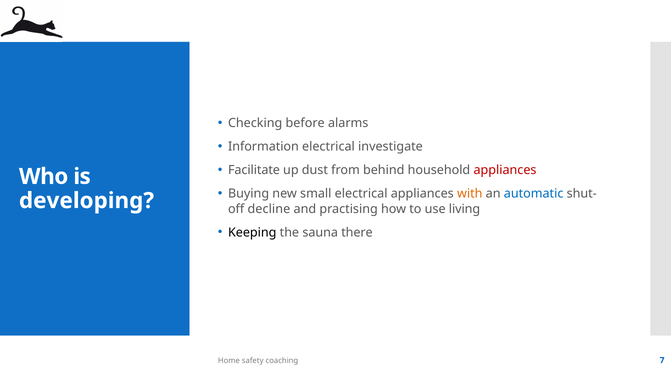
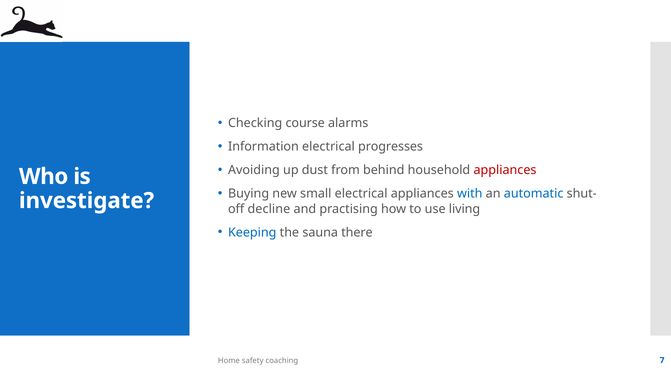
before: before -> course (305, 123)
investigate: investigate -> progresses (391, 147)
Facilitate: Facilitate -> Avoiding (254, 170)
with colour: orange -> blue (470, 194)
developing: developing -> investigate (87, 200)
Keeping colour: black -> blue (252, 232)
